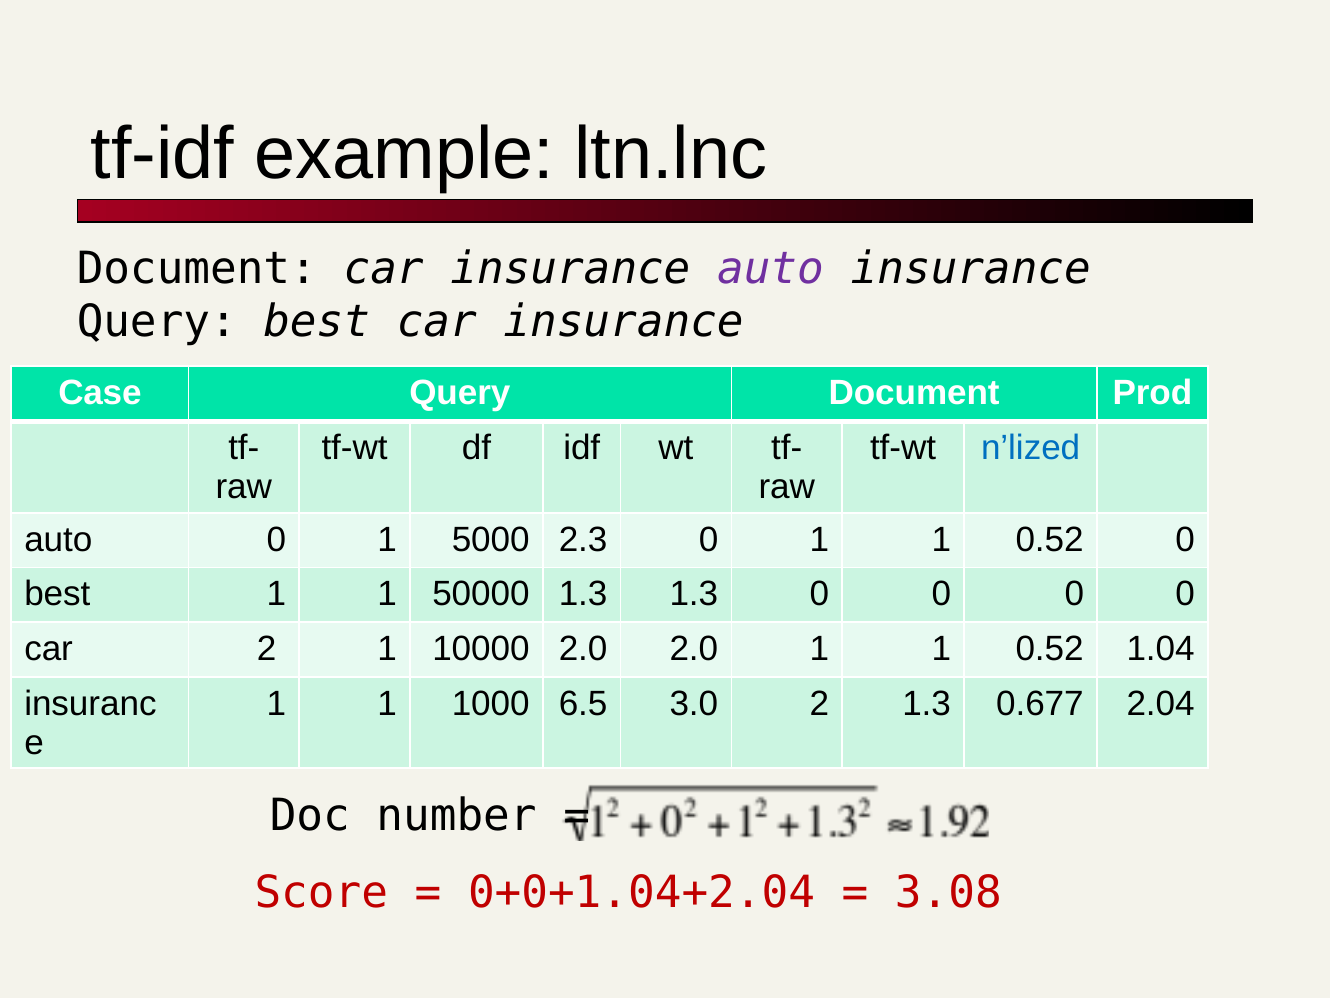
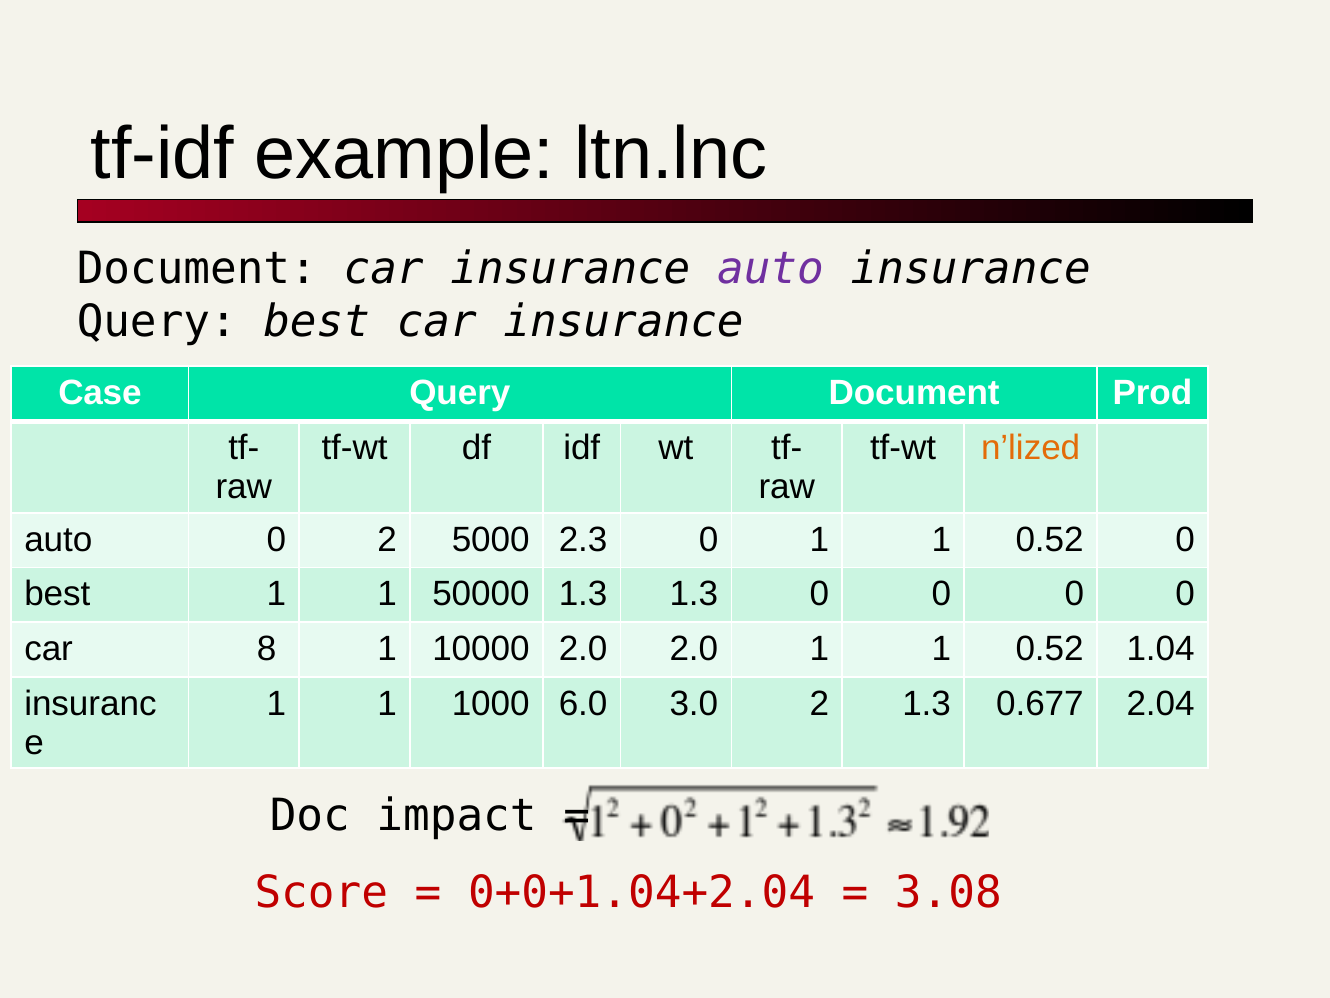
n’lized colour: blue -> orange (1031, 448)
auto 0 1: 1 -> 2 (387, 539)
car 2: 2 -> 8 (267, 649)
6.5: 6.5 -> 6.0 (583, 703)
number: number -> impact (457, 815)
